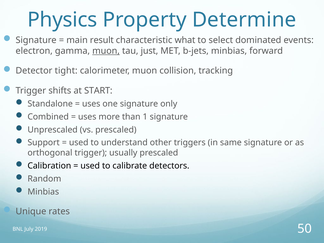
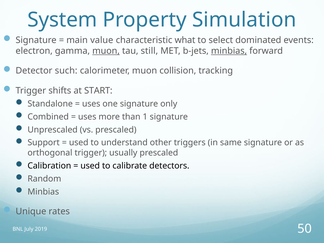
Physics: Physics -> System (62, 20)
Determine: Determine -> Simulation (244, 20)
result: result -> value (102, 40)
just: just -> still (149, 51)
minbias underline: none -> present (229, 51)
tight: tight -> such (66, 71)
